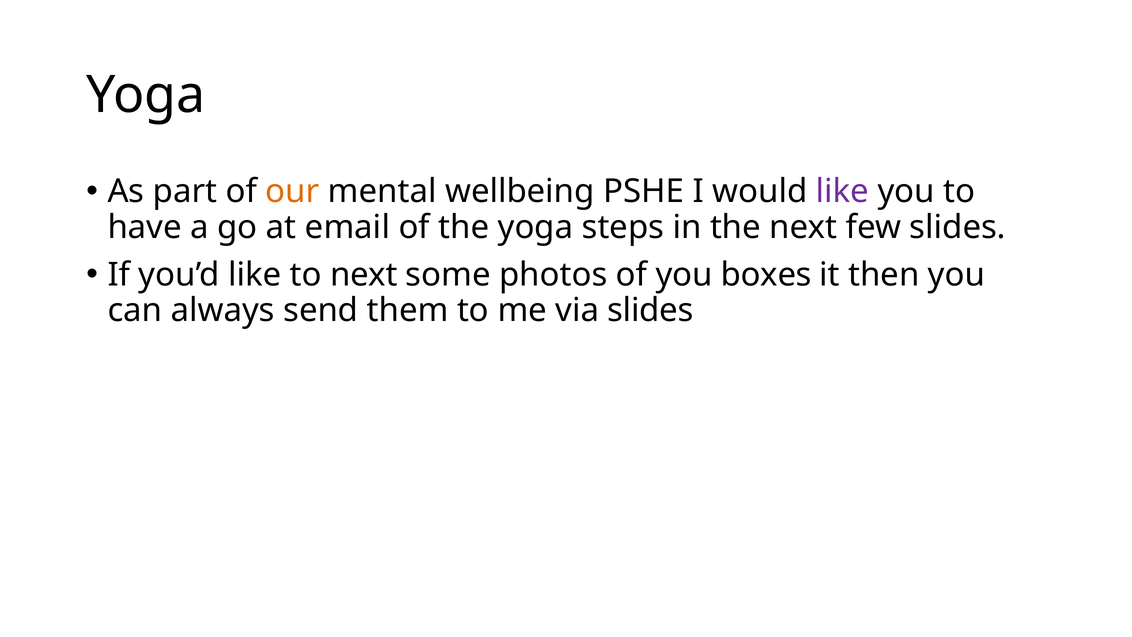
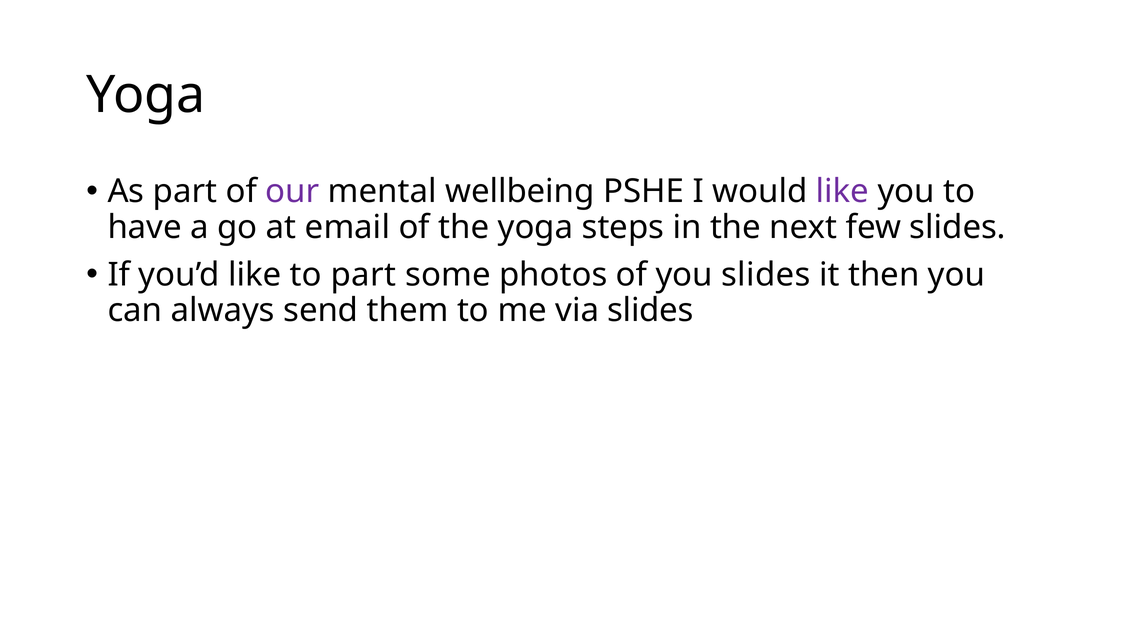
our colour: orange -> purple (292, 191)
to next: next -> part (363, 275)
you boxes: boxes -> slides (766, 275)
